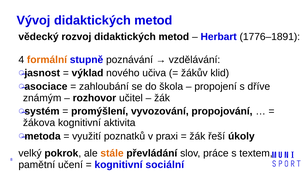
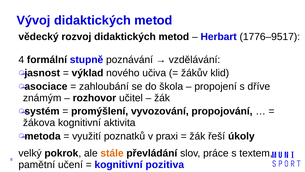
1776–1891: 1776–1891 -> 1776–9517 (270, 37)
formální colour: orange -> black (47, 60)
sociální: sociální -> pozitiva (165, 164)
